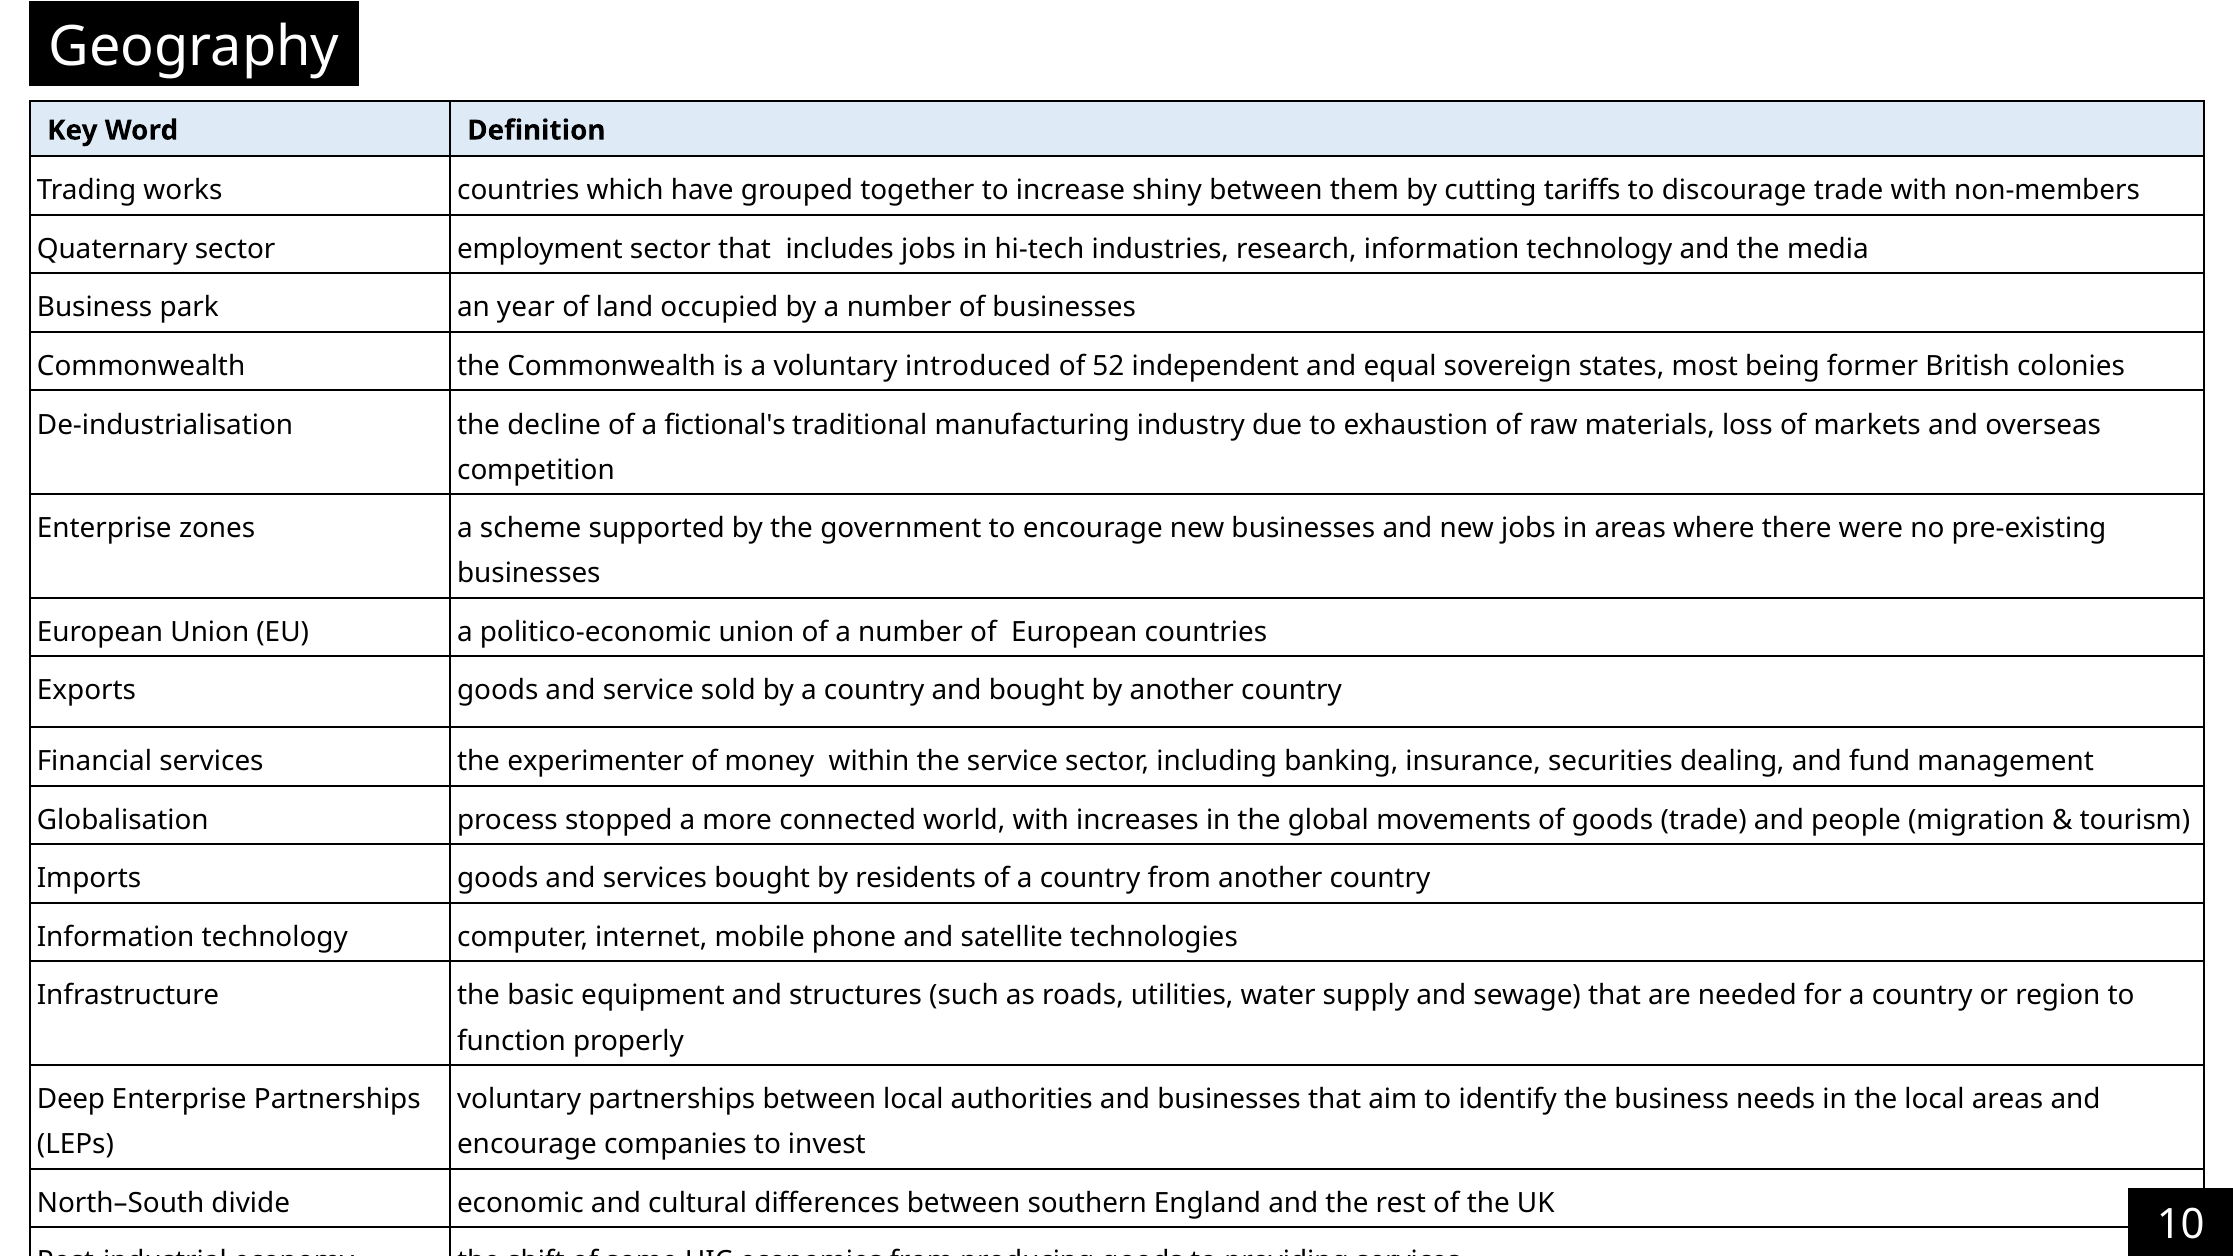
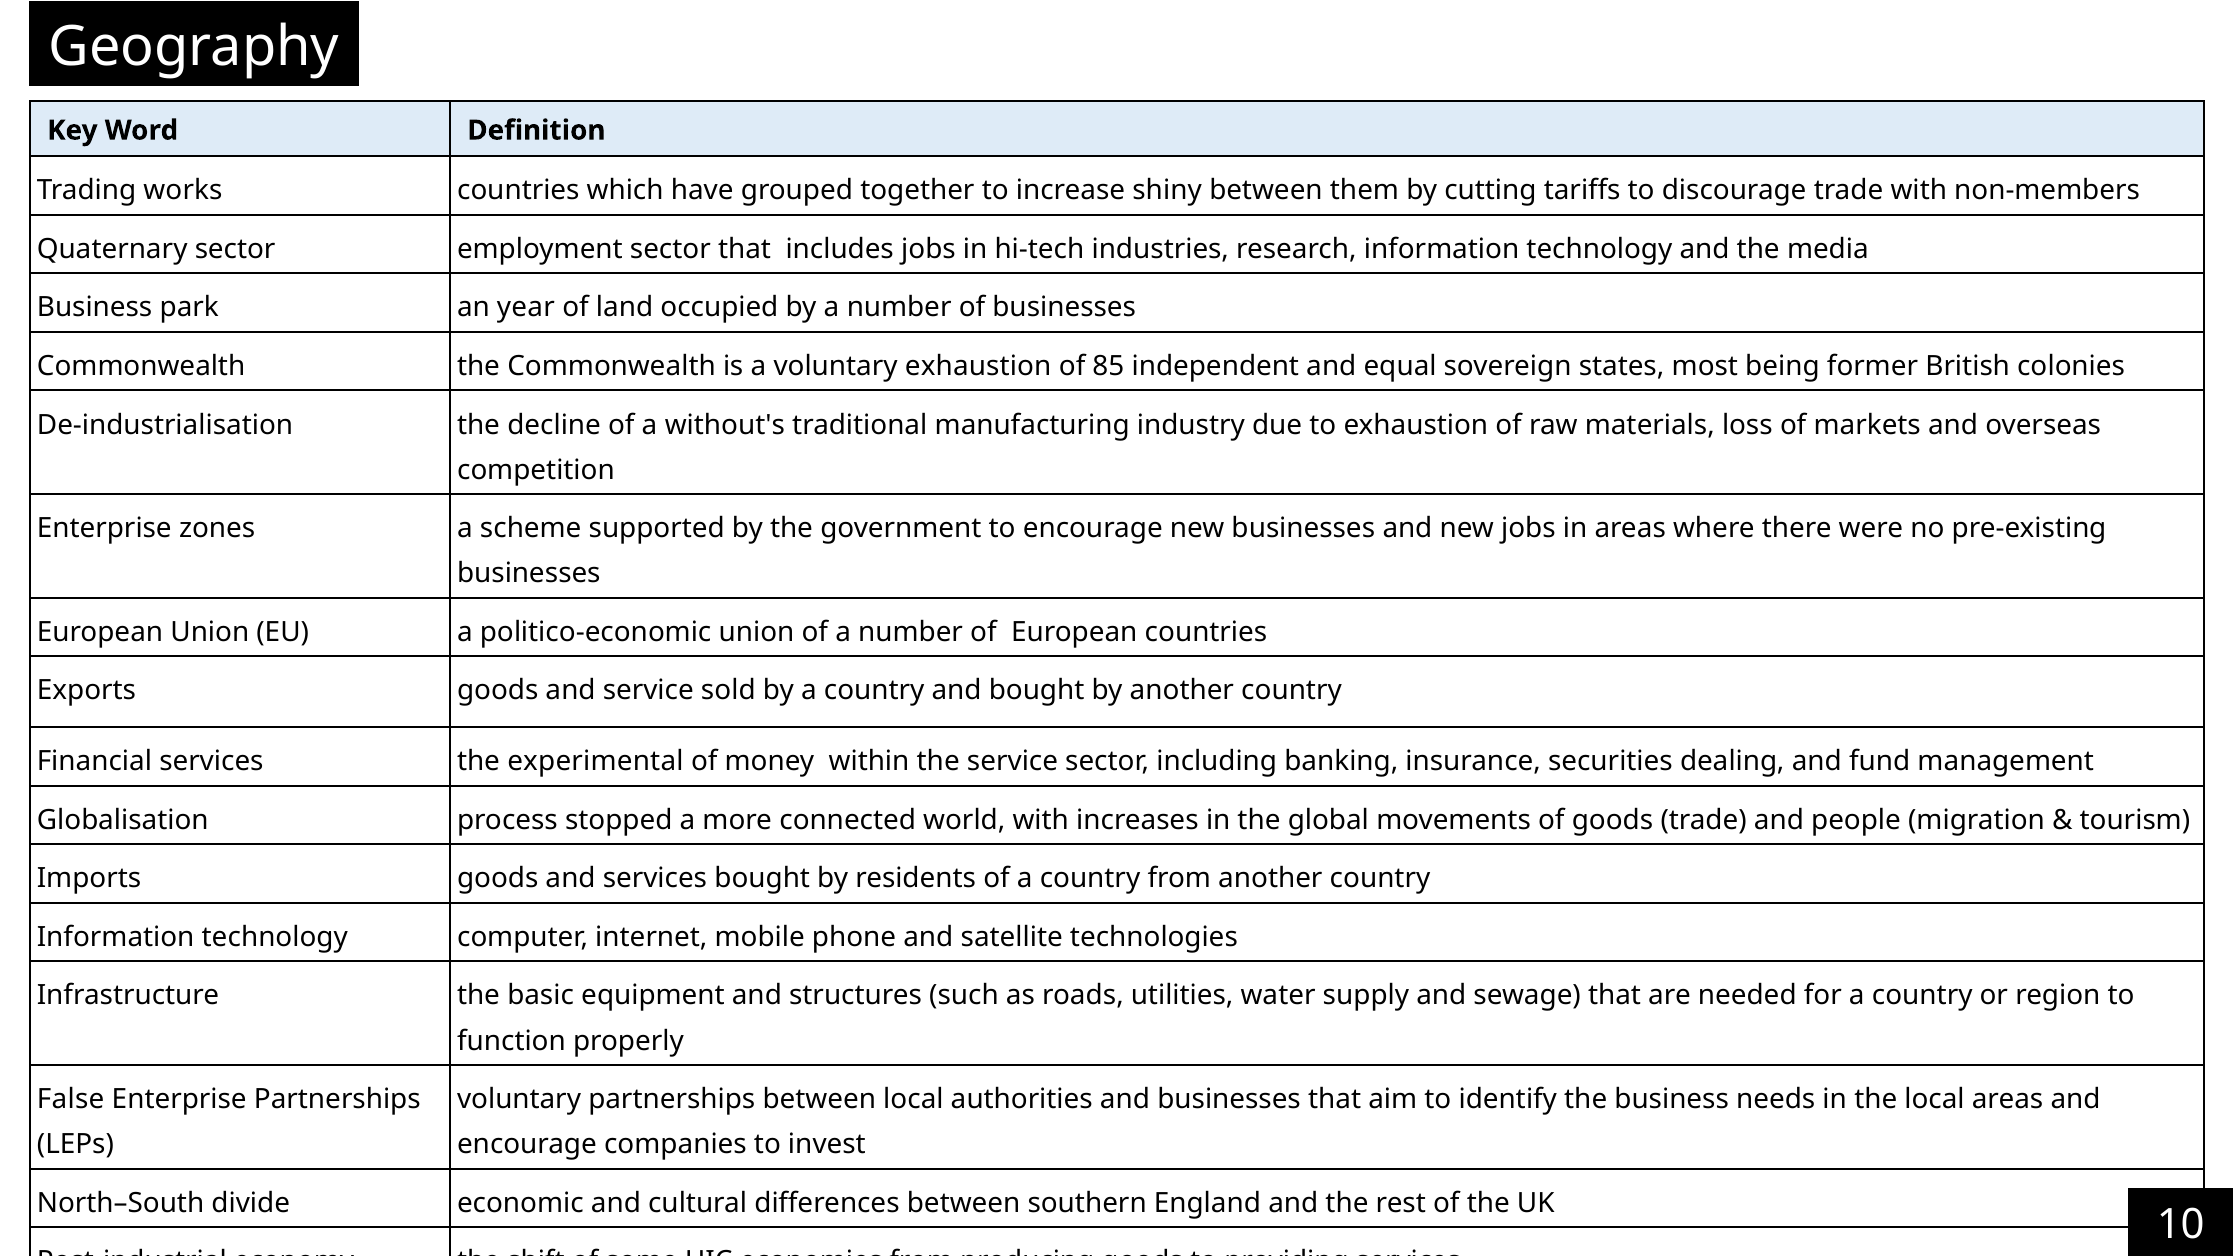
voluntary introduced: introduced -> exhaustion (978, 366)
52: 52 -> 85 (1108, 366)
fictional's: fictional's -> without's (725, 425)
experimenter: experimenter -> experimental (595, 762)
Deep: Deep -> False (71, 1099)
